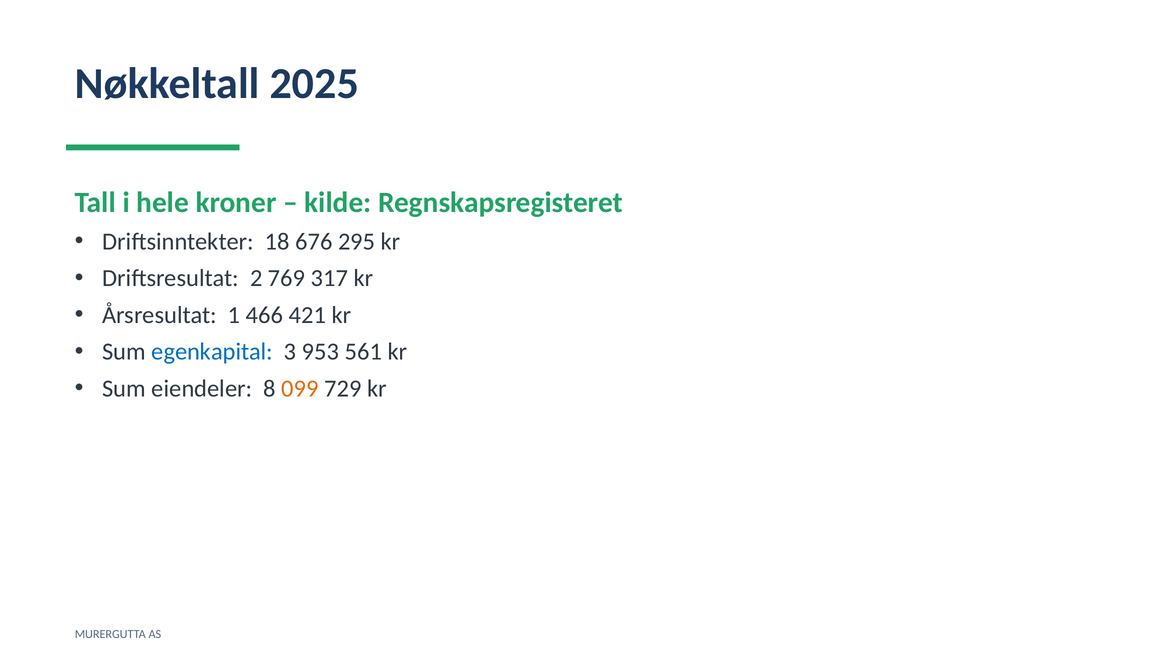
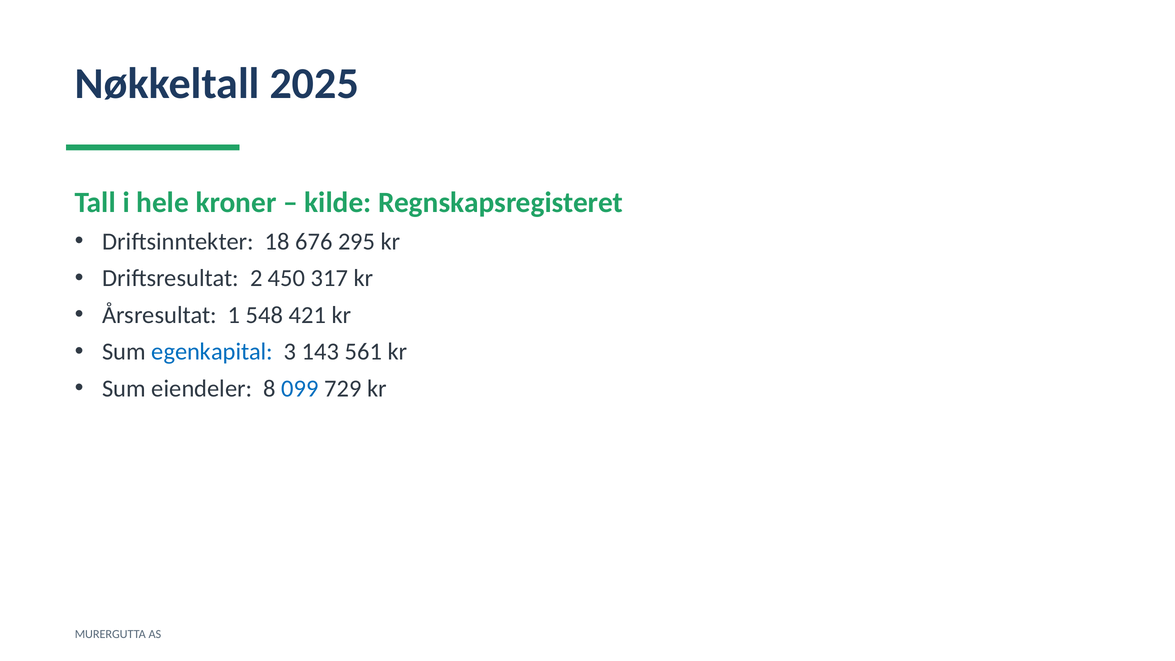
769: 769 -> 450 (287, 278)
466: 466 -> 548 (264, 315)
953: 953 -> 143 (320, 352)
099 colour: orange -> blue (300, 389)
